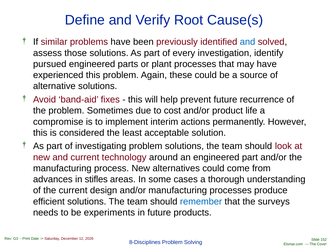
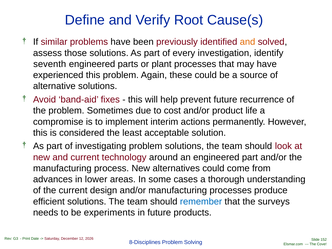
and colour: blue -> orange (248, 42)
pursued: pursued -> seventh (50, 64)
stifles: stifles -> lower (96, 179)
